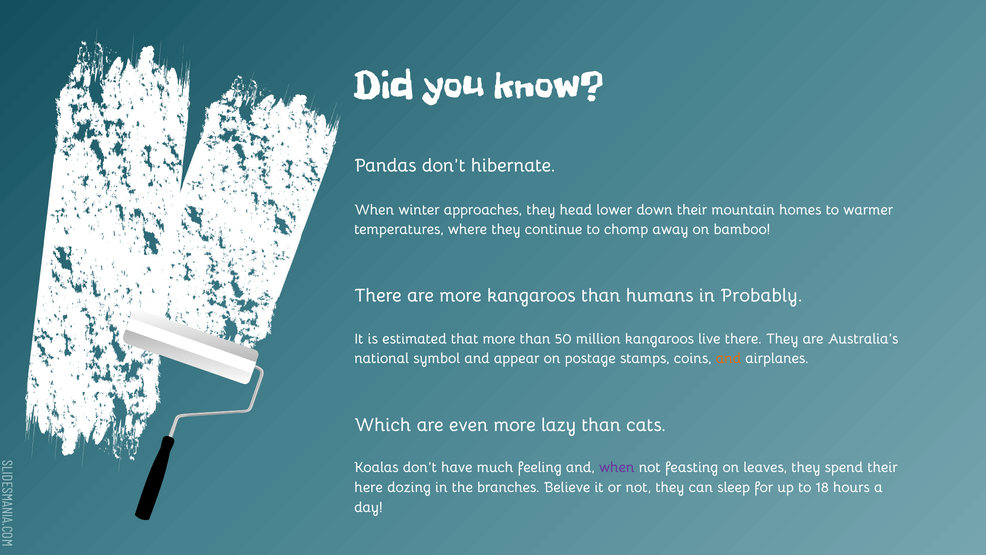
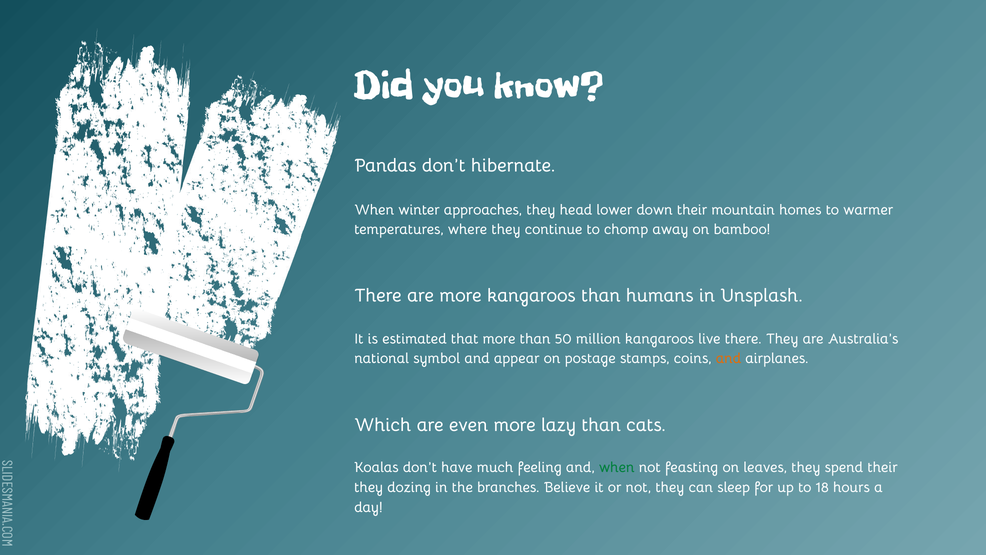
Probably: Probably -> Unsplash (762, 295)
when colour: purple -> green (617, 467)
here: here -> they (369, 487)
